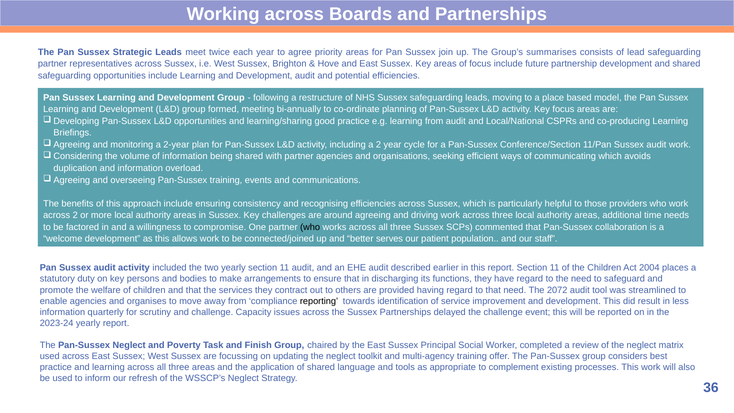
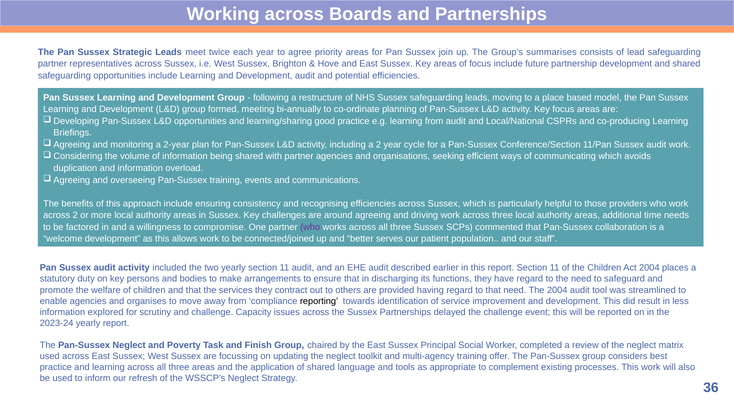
who colour: black -> purple (310, 227)
The 2072: 2072 -> 2004 (557, 290)
quarterly: quarterly -> explored (106, 312)
